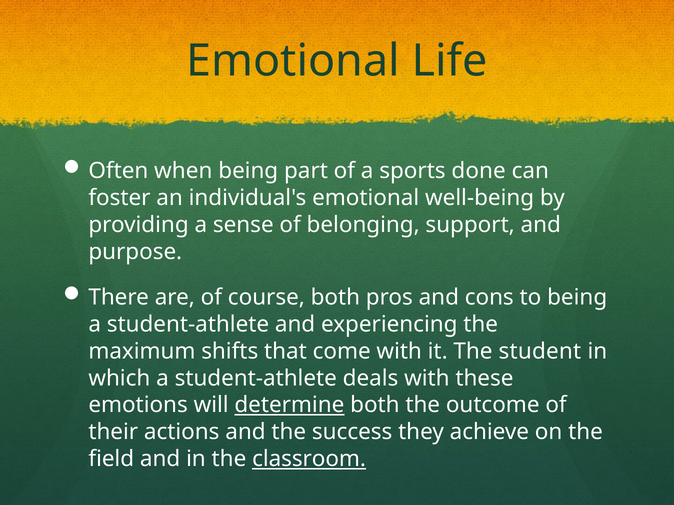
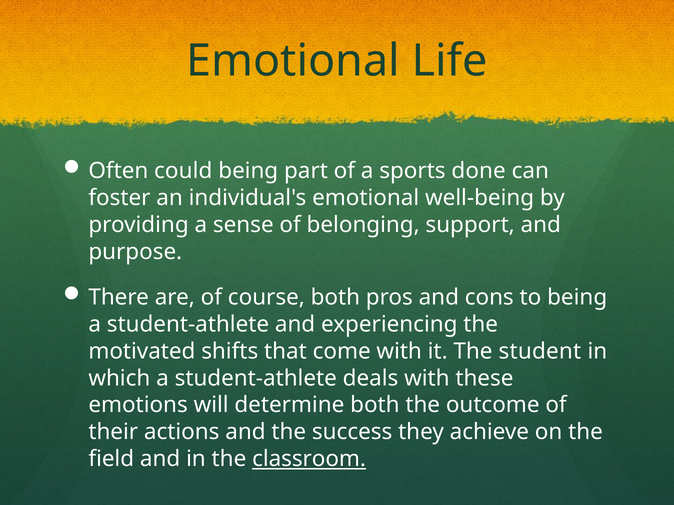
when: when -> could (183, 171)
maximum: maximum -> motivated (142, 352)
determine underline: present -> none (289, 405)
